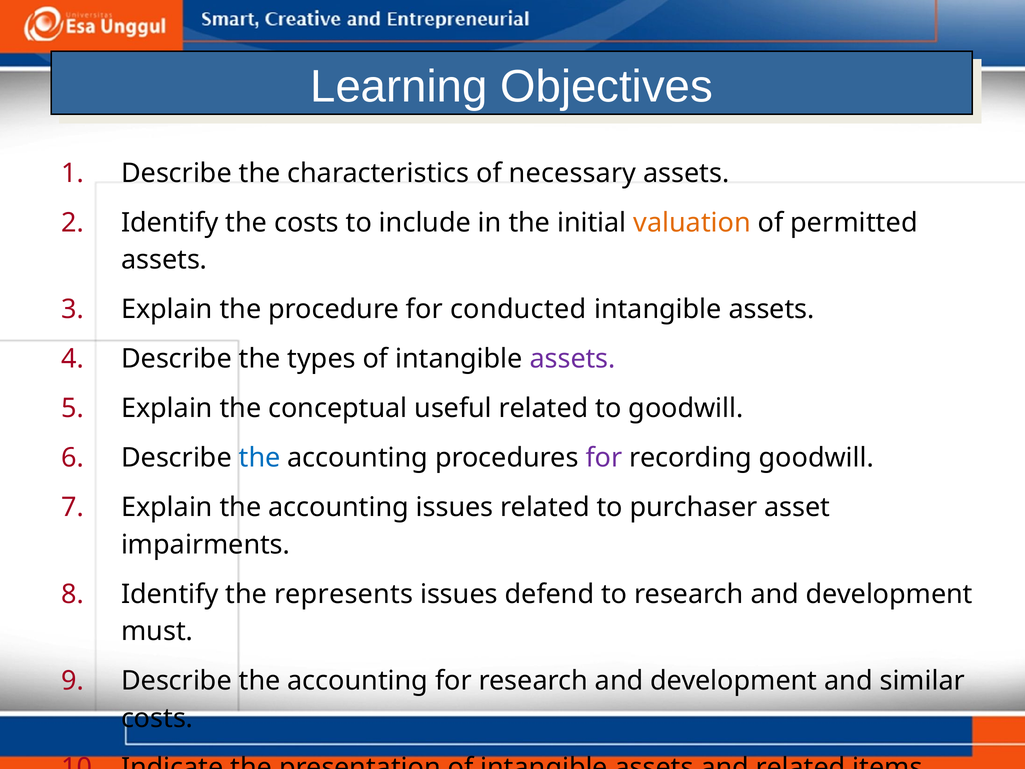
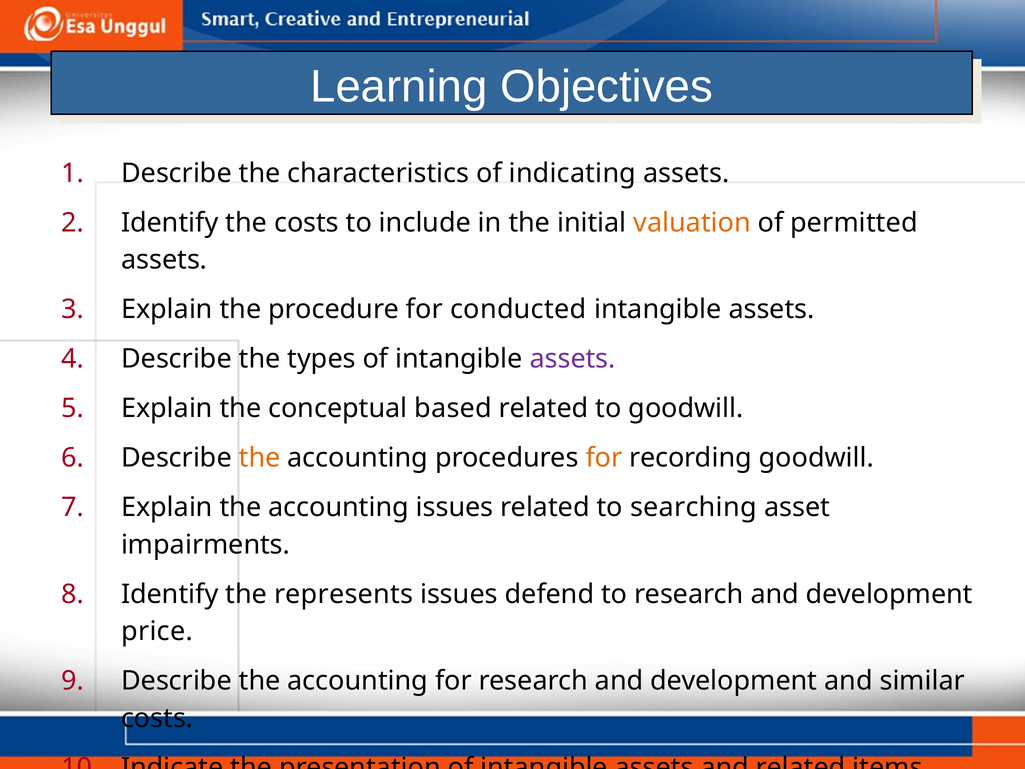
necessary: necessary -> indicating (572, 173)
useful: useful -> based (453, 408)
the colour: blue -> orange (260, 458)
for colour: purple -> orange (604, 458)
purchaser: purchaser -> searching (693, 507)
must: must -> price (157, 631)
